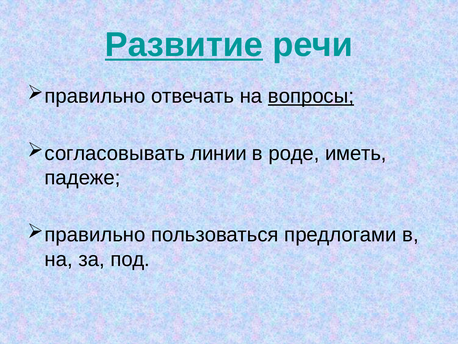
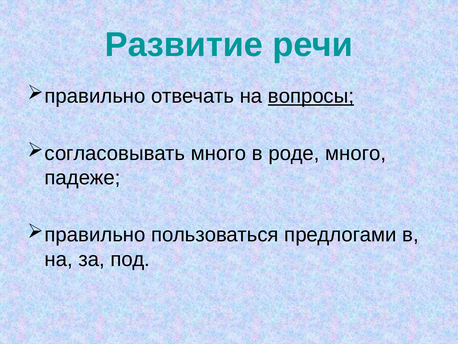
Развитие underline: present -> none (184, 45)
линии: линии -> много (219, 153)
роде иметь: иметь -> много (356, 153)
